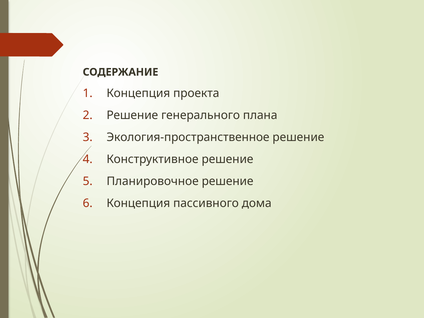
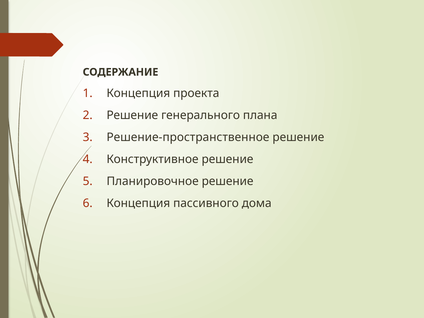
Экология-пространственное: Экология-пространственное -> Решение-пространственное (188, 137)
